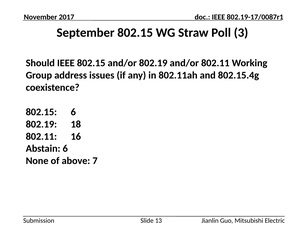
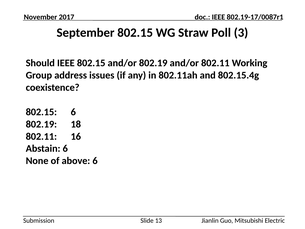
above 7: 7 -> 6 (95, 161)
